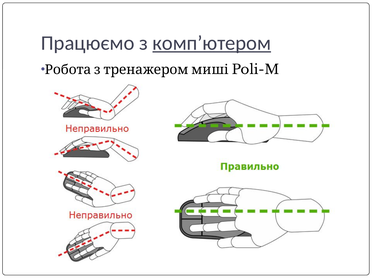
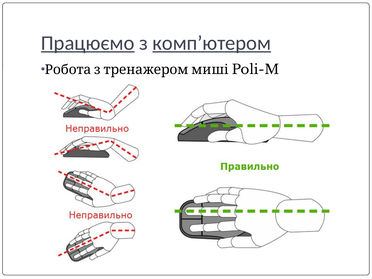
Працюємо underline: none -> present (88, 43)
